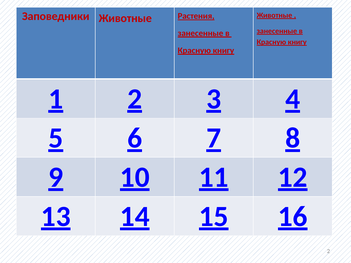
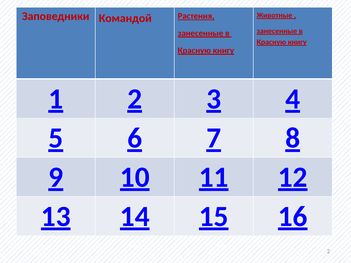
Заповедники Животные: Животные -> Командой (125, 18)
